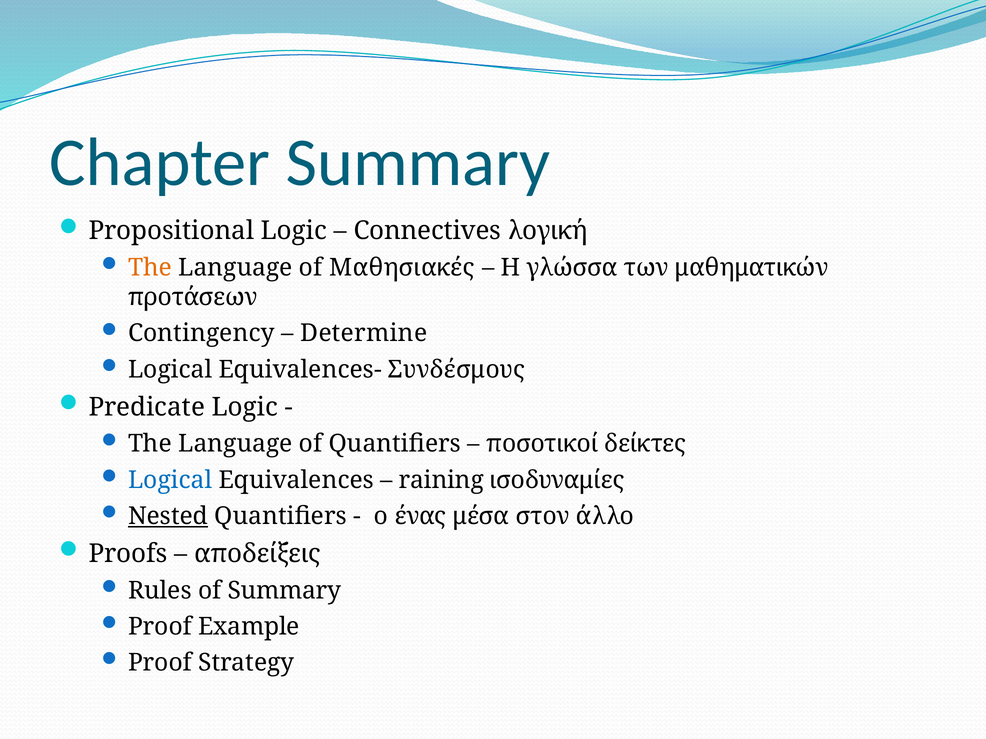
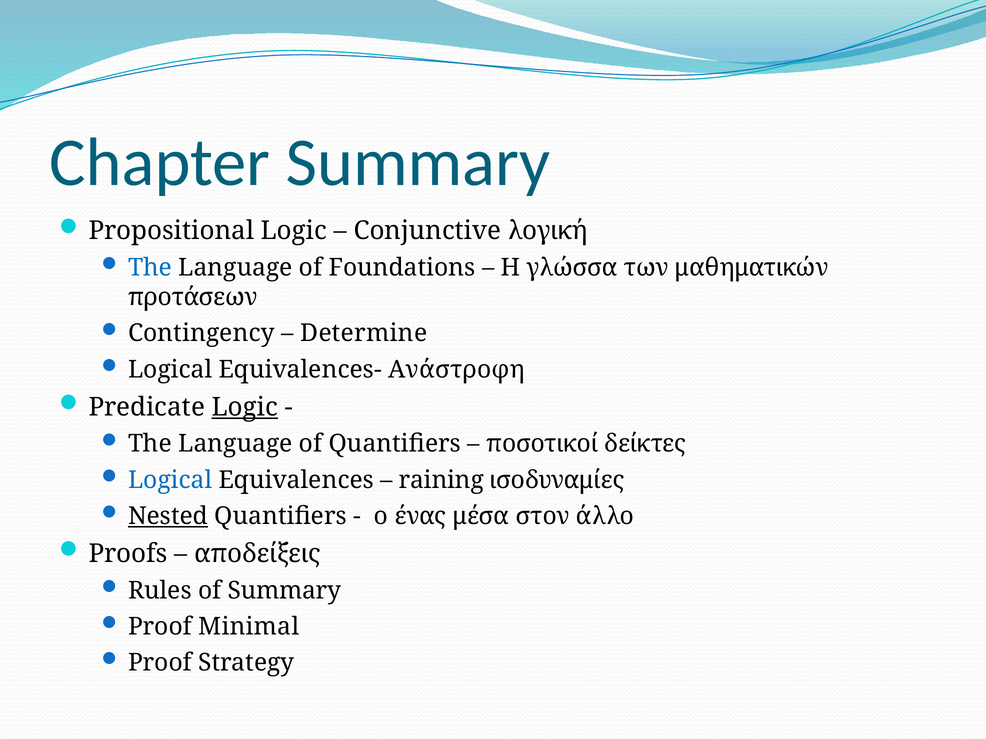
Connectives: Connectives -> Conjunctive (427, 231)
The colour: orange -> blue (150, 268)
Μαθησιακές: Μαθησιακές -> Foundations (402, 268)
Συνδέσμους: Συνδέσμους -> Ανάστροφη (457, 370)
Logic underline: none -> present (245, 407)
Example: Example -> Minimal (249, 627)
